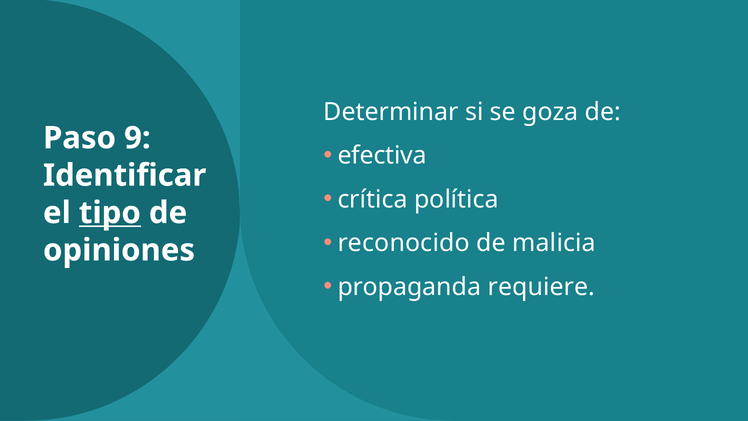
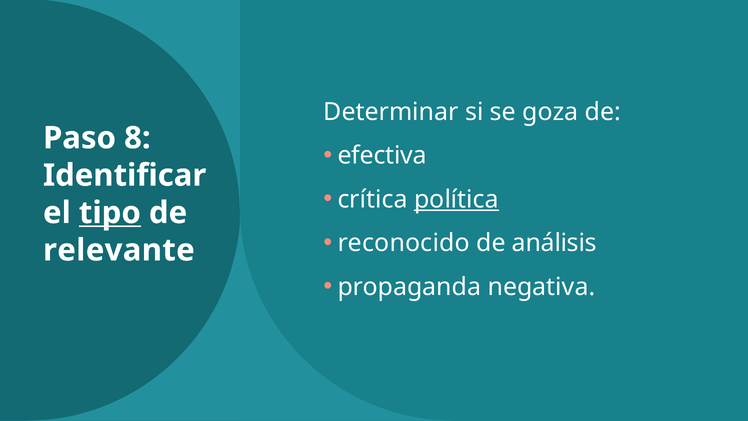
9: 9 -> 8 (137, 138)
política underline: none -> present (456, 199)
malicia: malicia -> análisis (554, 243)
opiniones: opiniones -> relevante (119, 250)
requiere: requiere -> negativa (541, 287)
